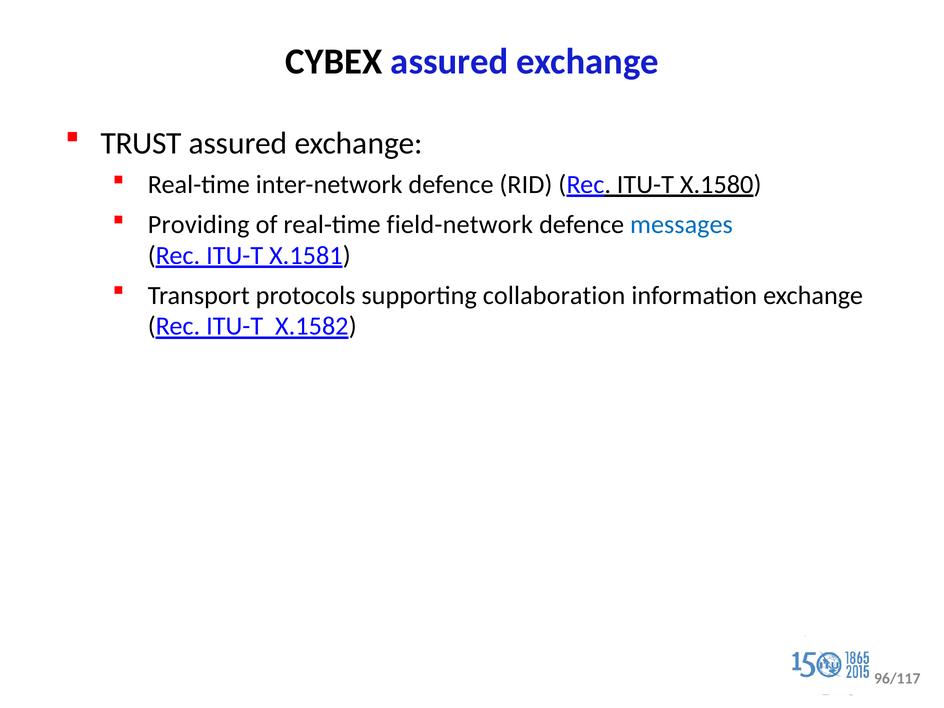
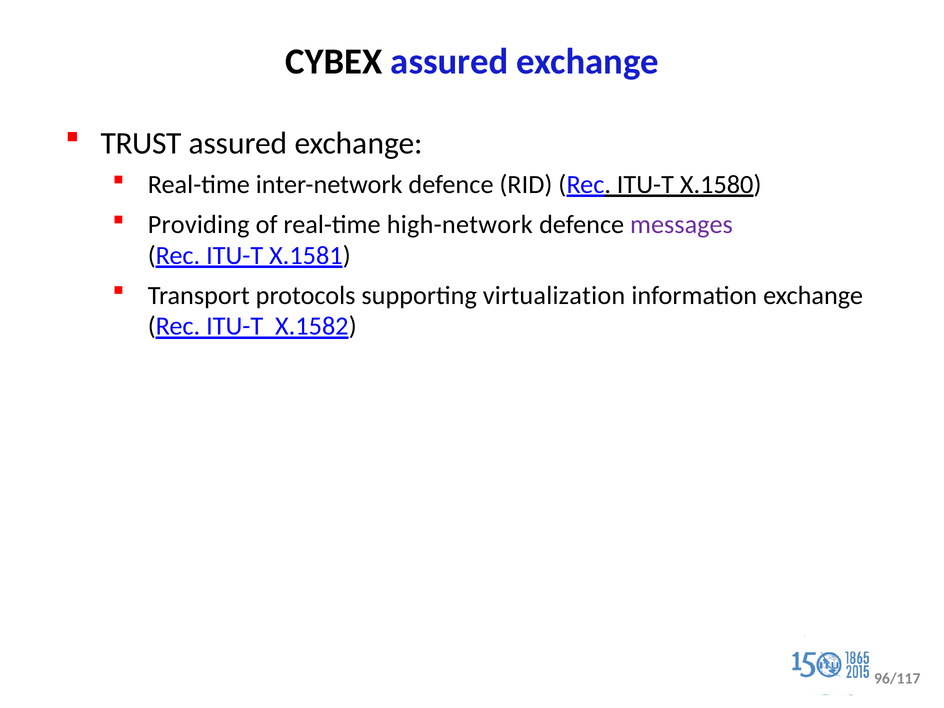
field-network: field-network -> high-network (460, 225)
messages colour: blue -> purple (681, 225)
collaboration: collaboration -> virtualization (554, 295)
